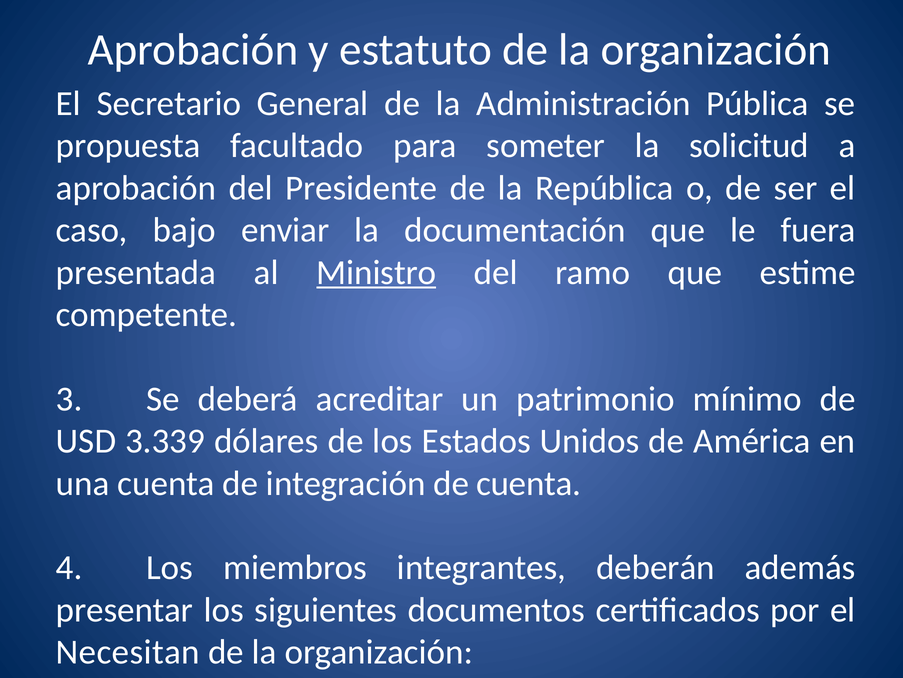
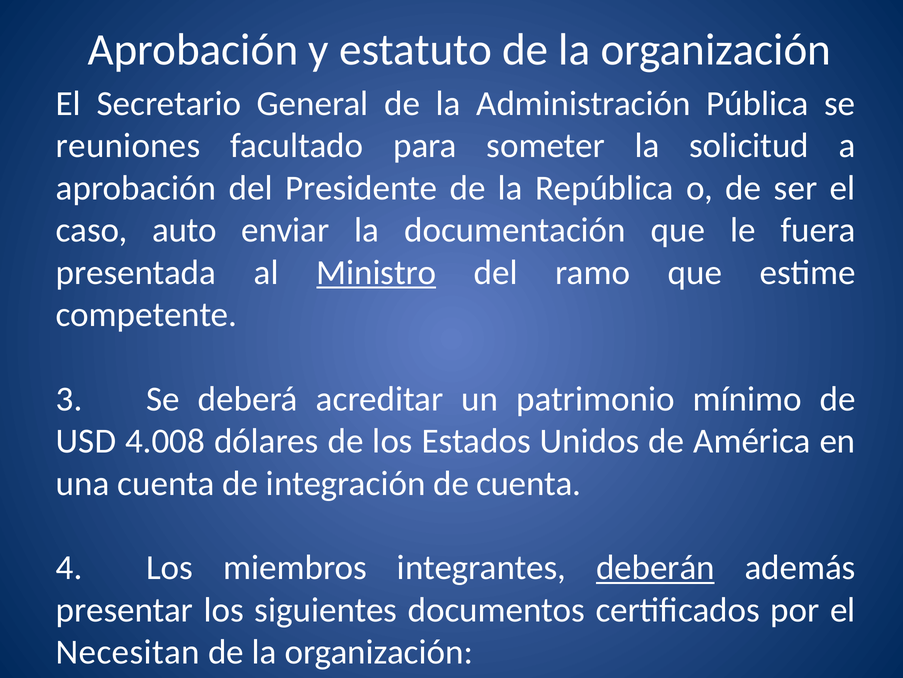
propuesta: propuesta -> reuniones (128, 146)
bajo: bajo -> auto (185, 230)
3.339: 3.339 -> 4.008 (165, 441)
deberán underline: none -> present (655, 567)
